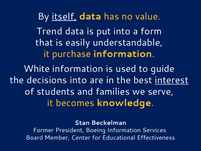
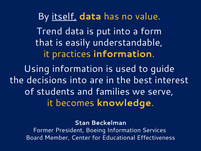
purchase: purchase -> practices (72, 54)
White: White -> Using (37, 69)
interest underline: present -> none (172, 80)
